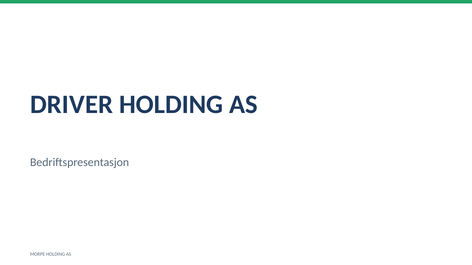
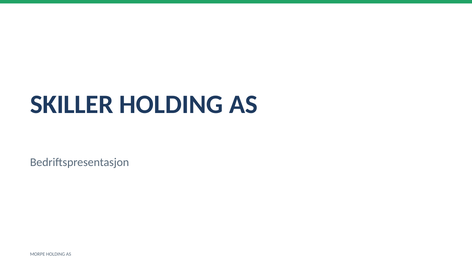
DRIVER: DRIVER -> SKILLER (72, 105)
